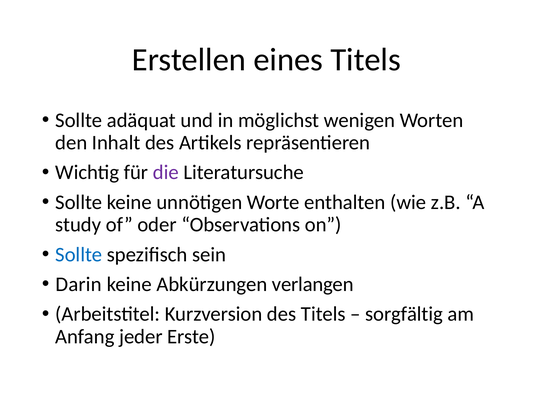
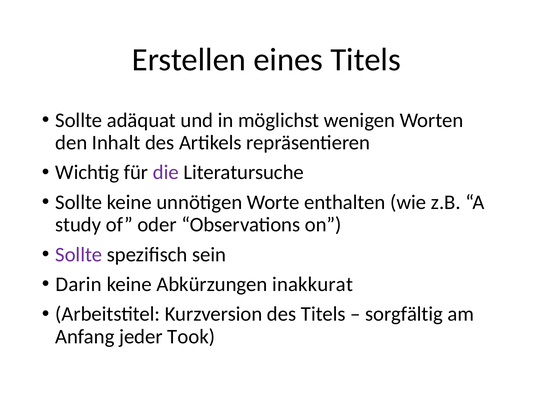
Sollte colour: blue -> purple (79, 254)
verlangen: verlangen -> inakkurat (313, 284)
Erste: Erste -> Took (191, 336)
